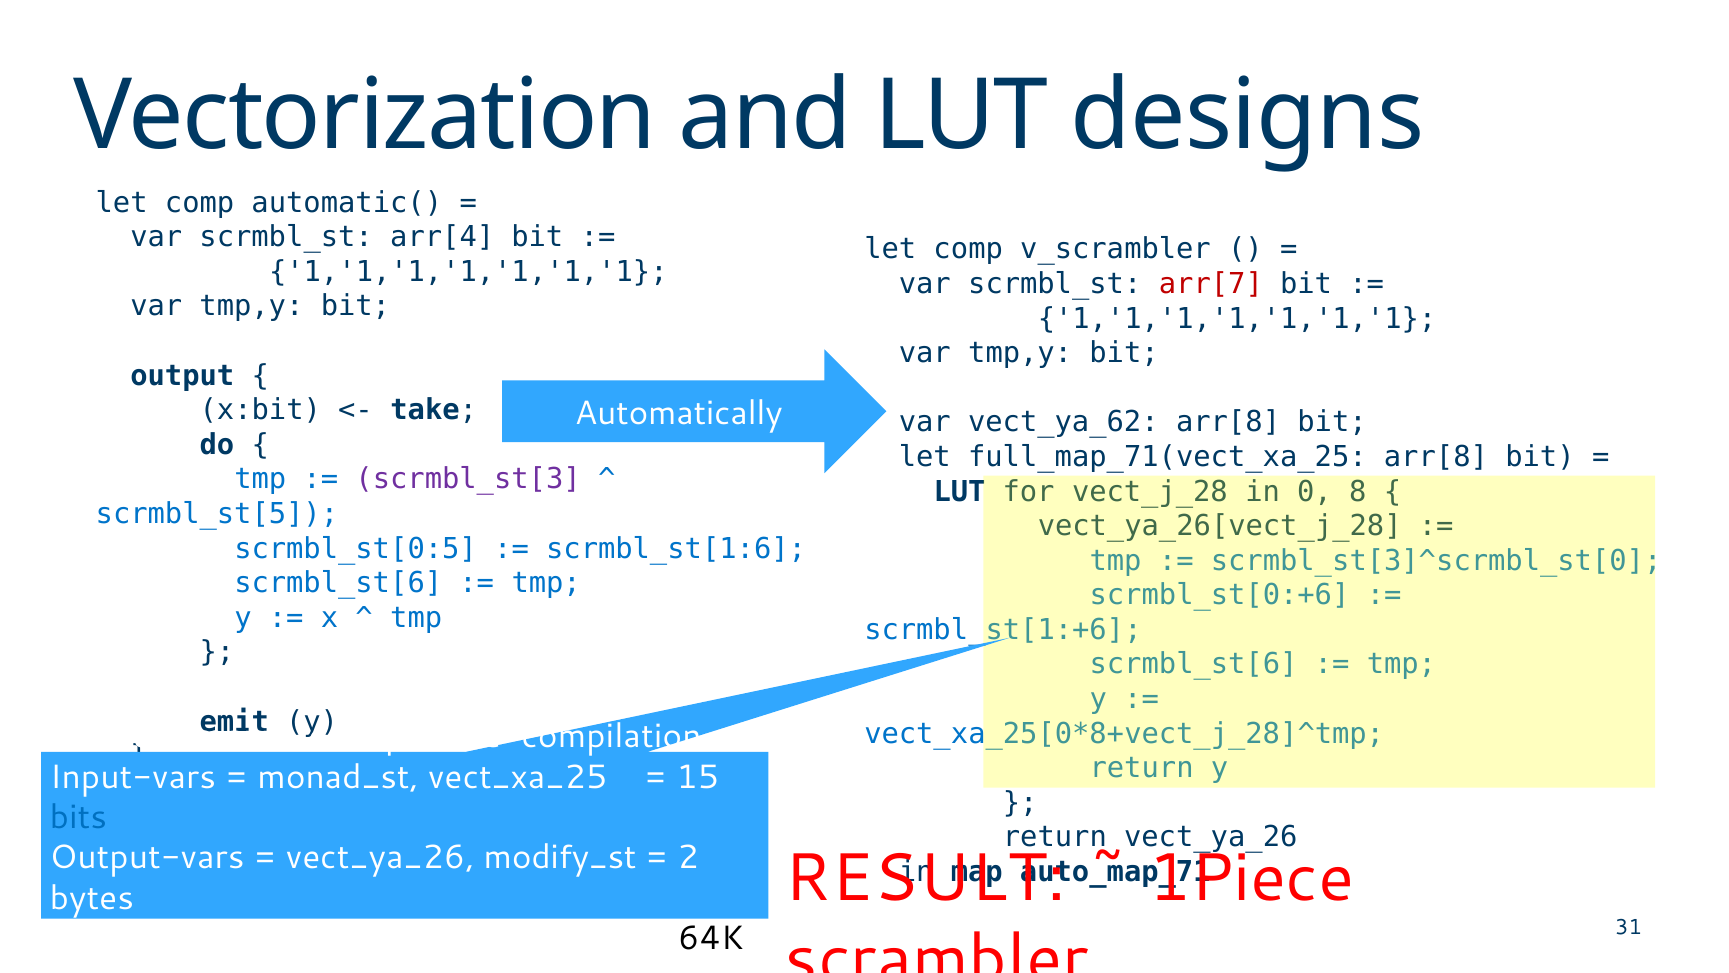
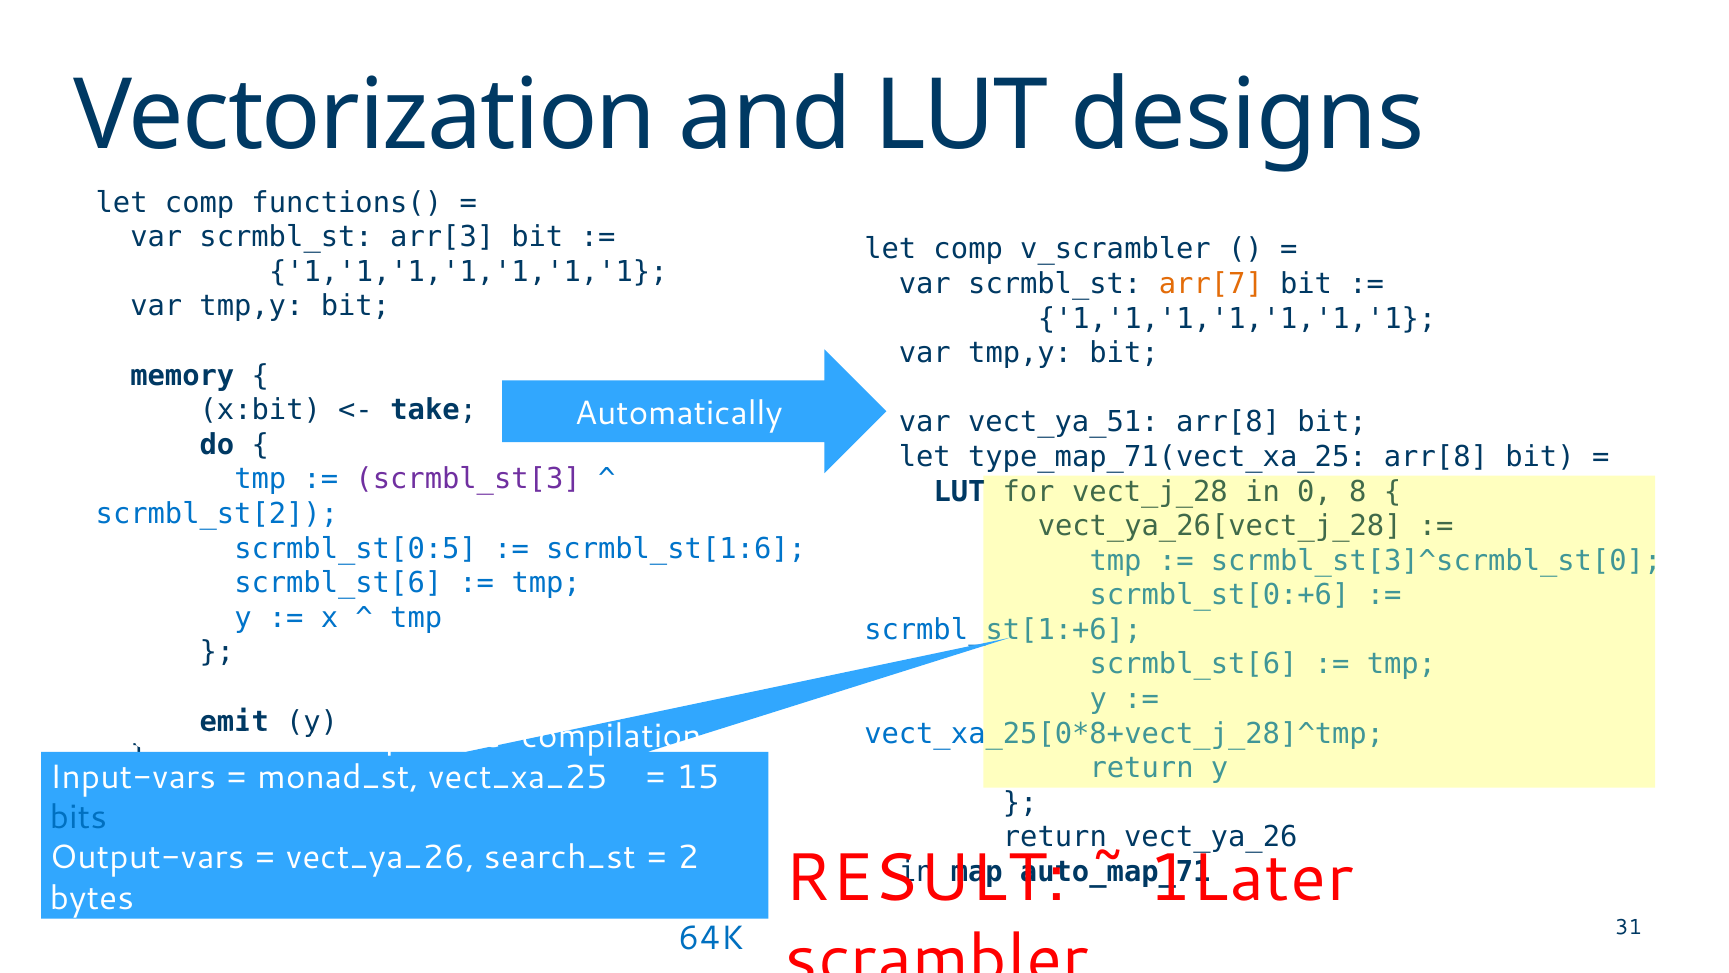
automatic(: automatic( -> functions( (347, 203)
arr[4: arr[4 -> arr[3 (442, 237)
arr[7 colour: red -> orange (1211, 284)
output: output -> memory (182, 376)
vect_ya_62: vect_ya_62 -> vect_ya_51 (1063, 422)
full_map_71(vect_xa_25: full_map_71(vect_xa_25 -> type_map_71(vect_xa_25 (1167, 457)
scrmbl_st[5: scrmbl_st[5 -> scrmbl_st[2 (217, 514)
modify_st: modify_st -> search_st (560, 857)
1Piece: 1Piece -> 1Later (1251, 878)
64K colour: black -> blue (711, 938)
